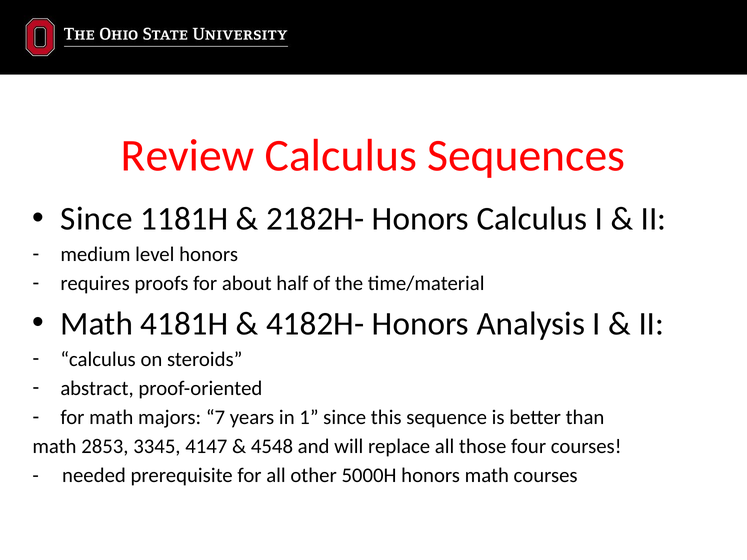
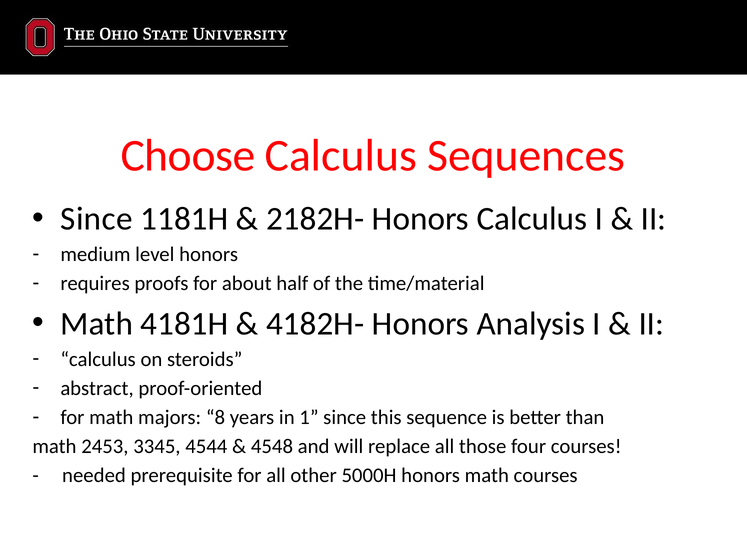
Review: Review -> Choose (188, 156)
7: 7 -> 8 (215, 418)
2853: 2853 -> 2453 (105, 447)
4147: 4147 -> 4544 (206, 447)
